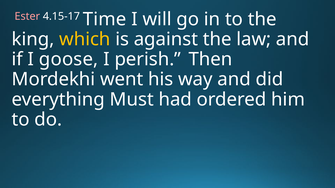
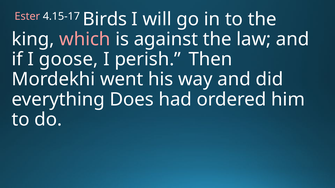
Time: Time -> Birds (105, 19)
which colour: yellow -> pink (85, 39)
Must: Must -> Does (132, 100)
